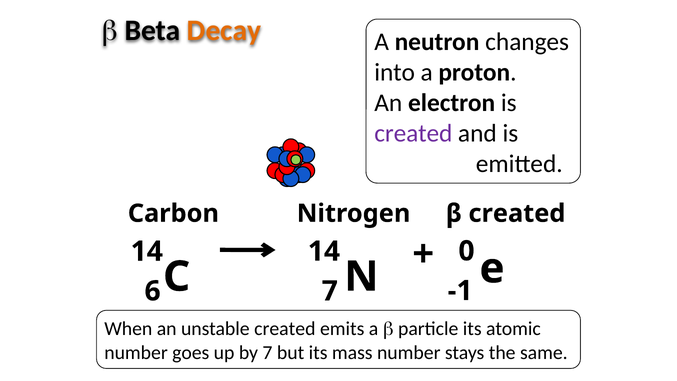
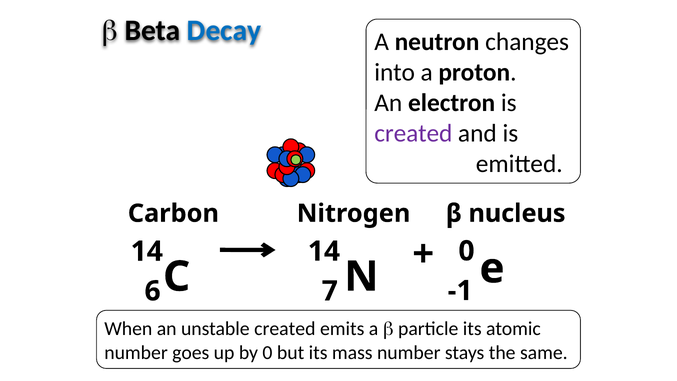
Decay colour: orange -> blue (224, 30)
β created: created -> nucleus (517, 213)
by 7: 7 -> 0 (267, 352)
